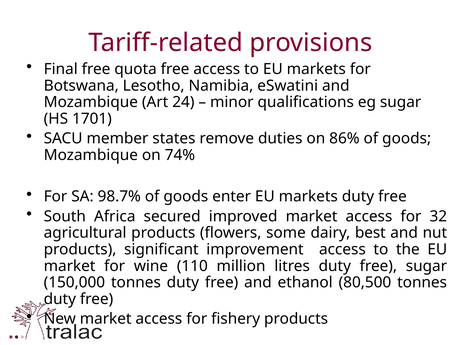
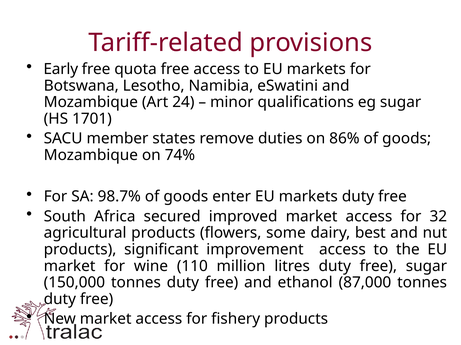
Final: Final -> Early (61, 69)
80,500: 80,500 -> 87,000 (365, 283)
